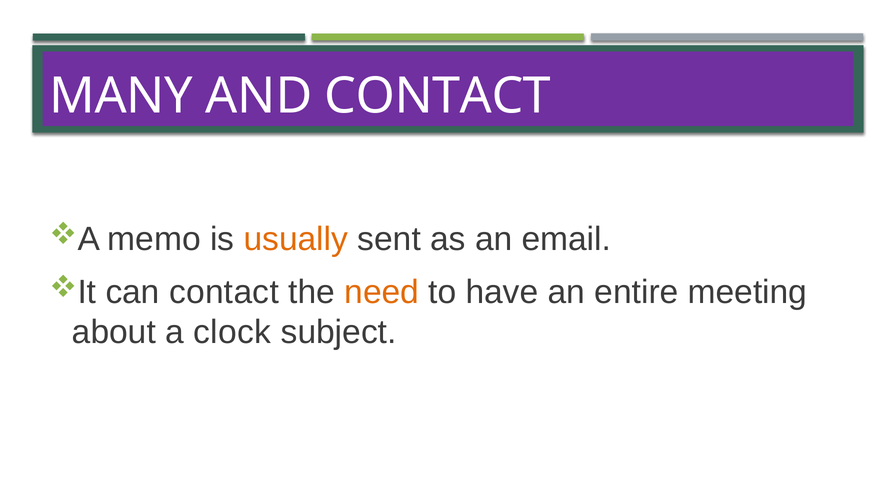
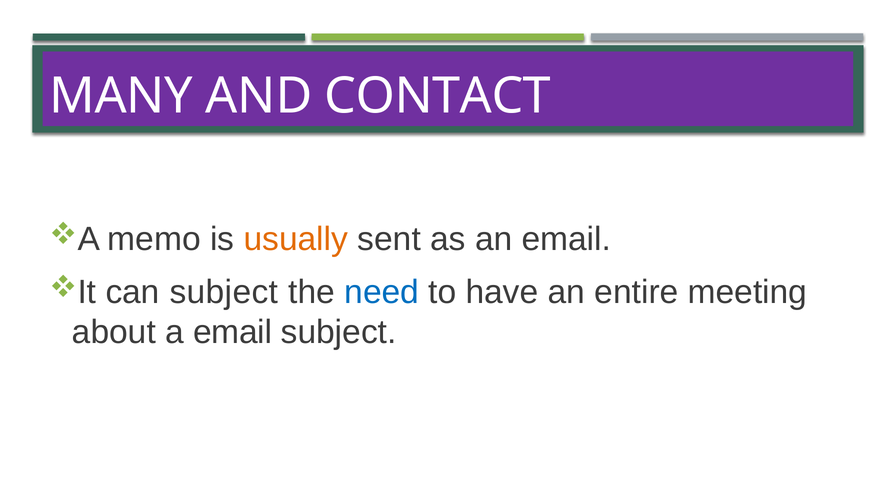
can contact: contact -> subject (224, 292)
need colour: orange -> blue (382, 292)
a clock: clock -> email (232, 332)
